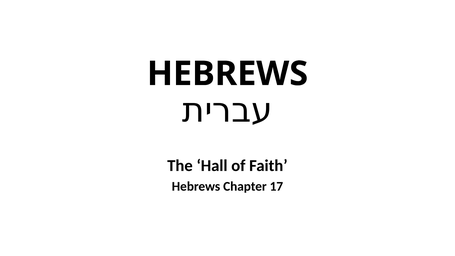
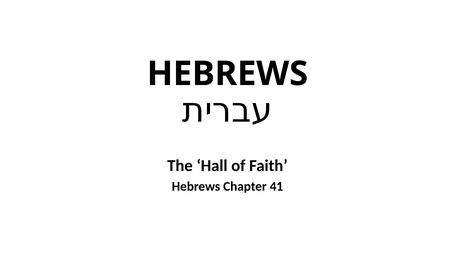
17: 17 -> 41 (276, 187)
